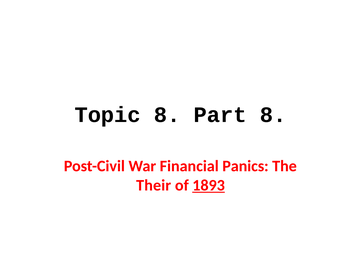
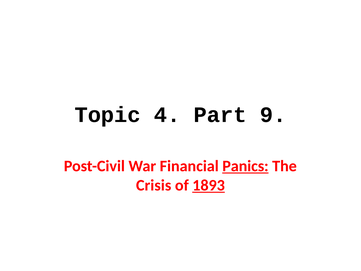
Topic 8: 8 -> 4 (167, 115)
Part 8: 8 -> 9 (273, 115)
Panics underline: none -> present (245, 166)
Their: Their -> Crisis (154, 185)
